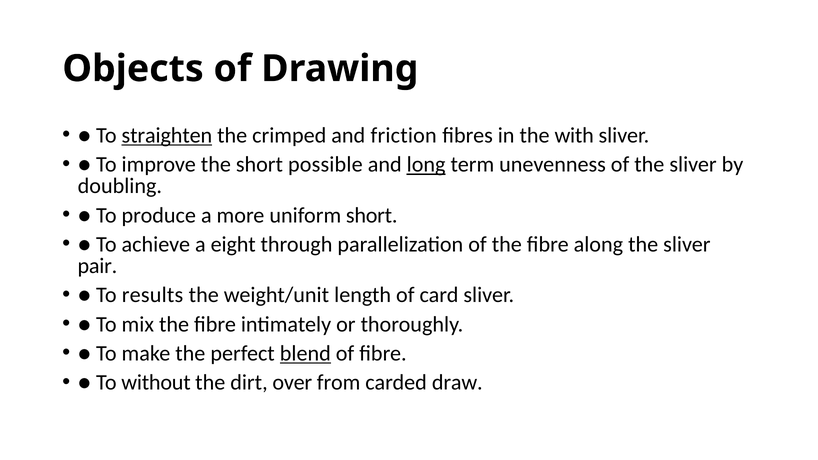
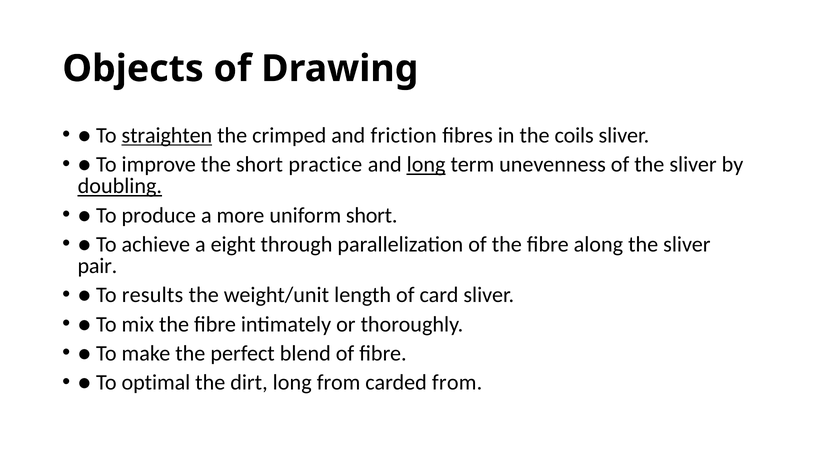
with: with -> coils (574, 135)
possible: possible -> practice (325, 165)
doubling underline: none -> present (120, 186)
blend underline: present -> none (305, 354)
without: without -> optimal (156, 383)
dirt over: over -> long (292, 383)
carded draw: draw -> from (457, 383)
